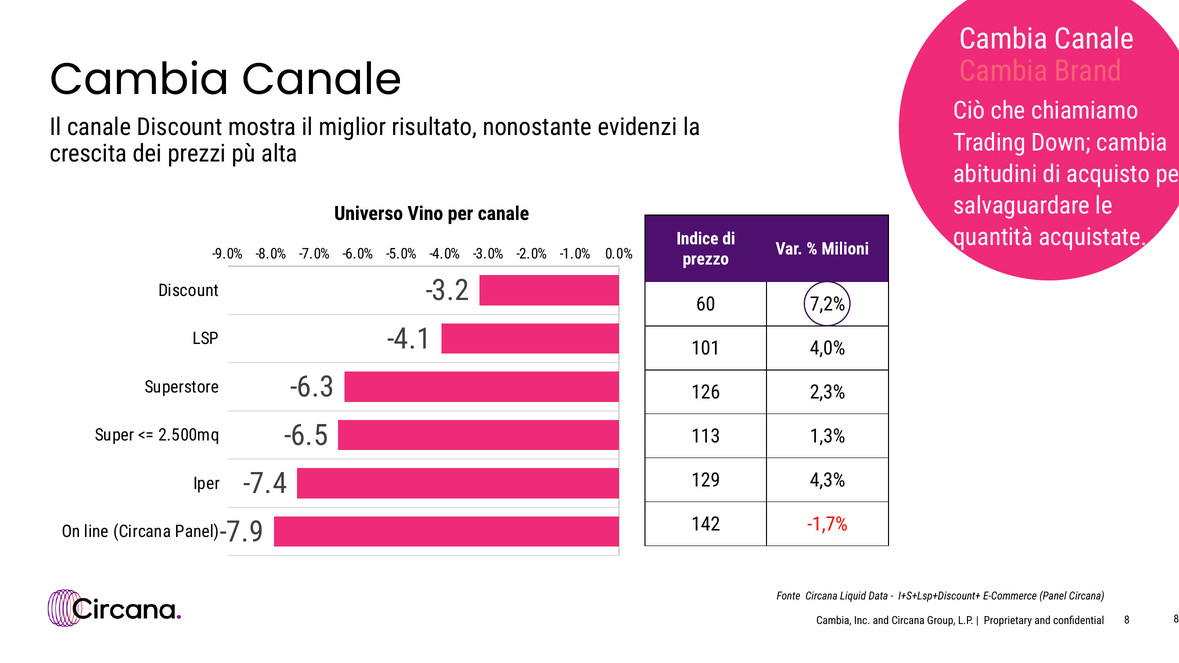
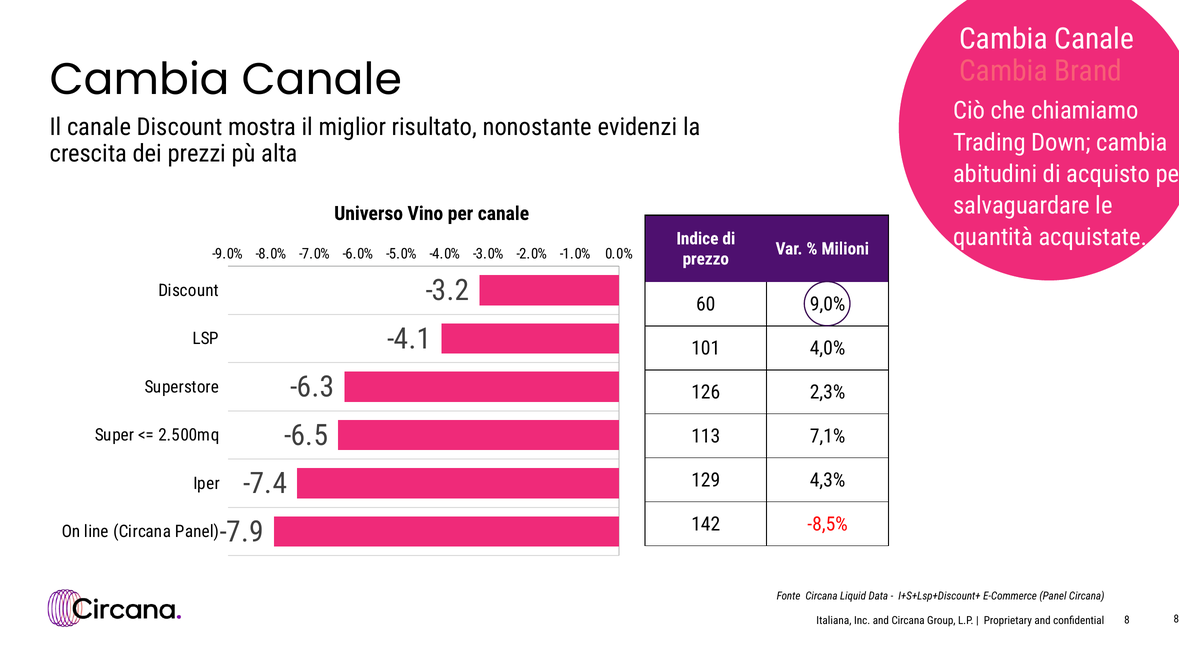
7,2%: 7,2% -> 9,0% (828, 304)
1,3%: 1,3% -> 7,1% (828, 436)
-1,7%: -1,7% -> -8,5% (828, 524)
Cambia: Cambia -> Italiana (834, 621)
